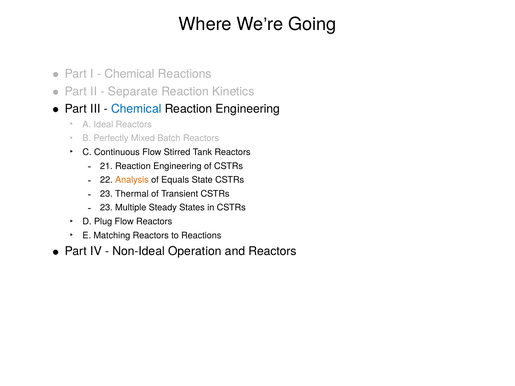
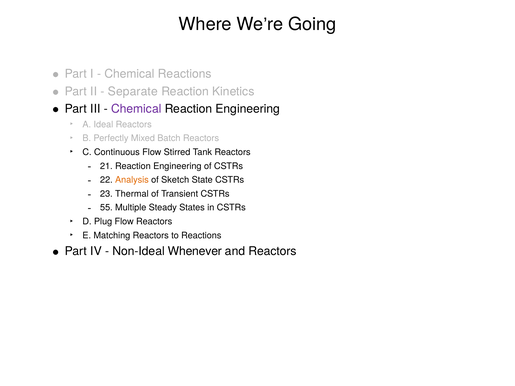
Chemical colour: blue -> purple (136, 109)
Equals: Equals -> Sketch (175, 180)
23: 23 -> 55 (106, 208)
Operation: Operation -> Whenever (195, 251)
